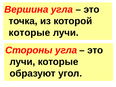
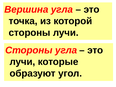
которые: которые -> стороны (30, 33)
